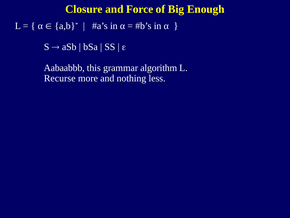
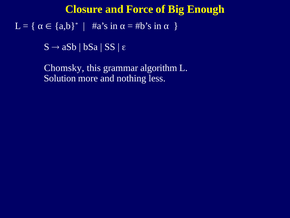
Aabaabbb: Aabaabbb -> Chomsky (64, 68)
Recurse: Recurse -> Solution (60, 78)
